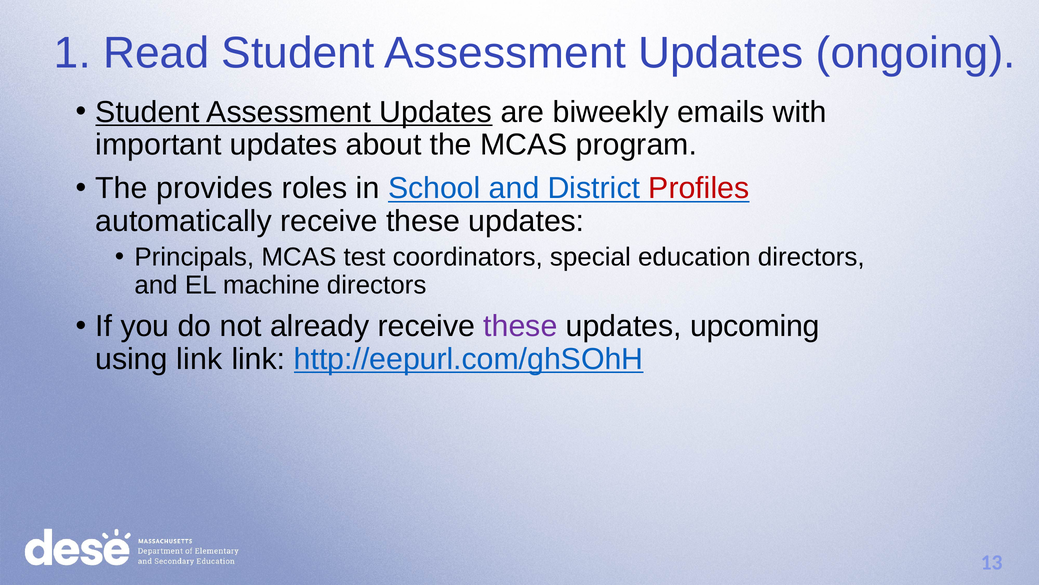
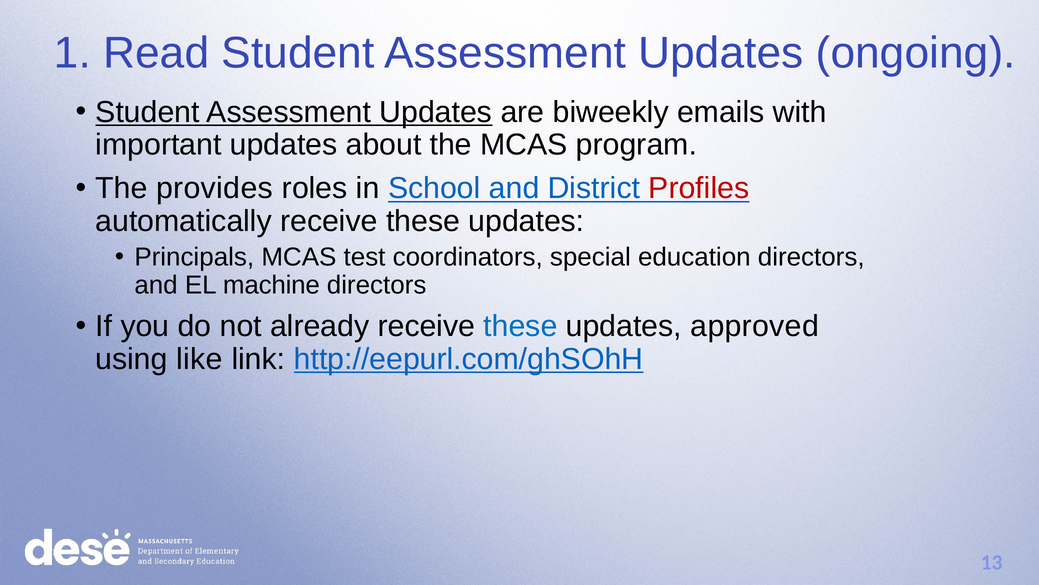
these colour: purple -> blue (520, 326)
upcoming: upcoming -> approved (755, 326)
using link: link -> like (199, 359)
